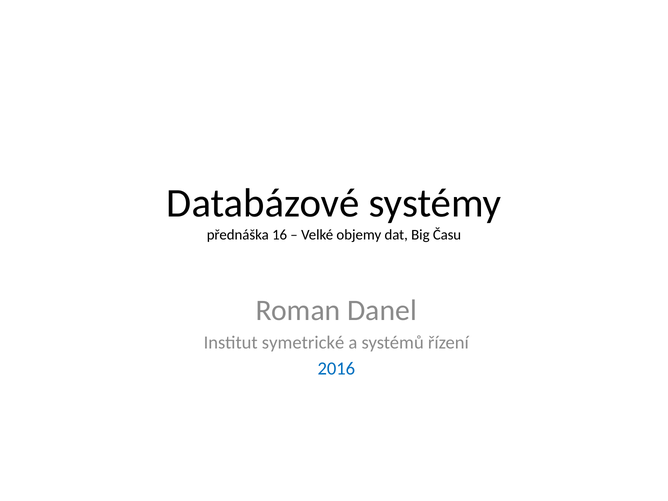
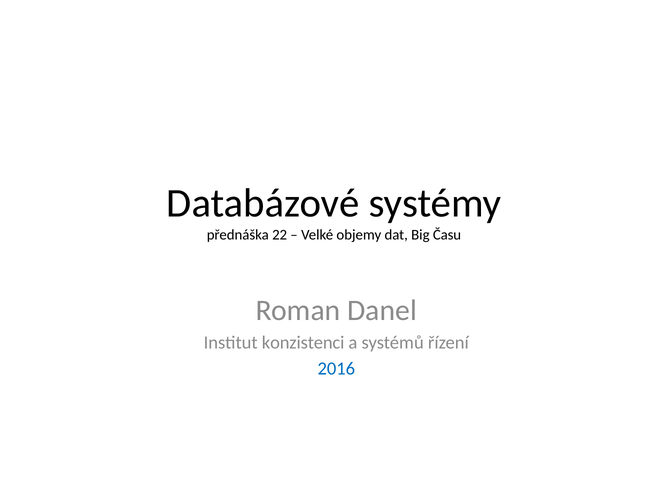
16: 16 -> 22 (280, 235)
symetrické: symetrické -> konzistenci (303, 342)
